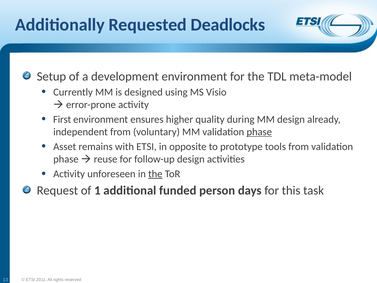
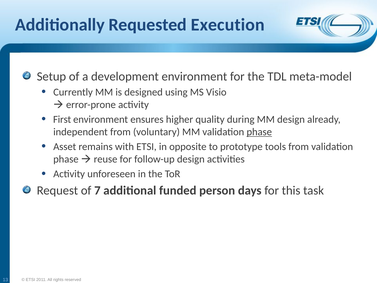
Deadlocks: Deadlocks -> Execution (228, 25)
the underline: present -> none (155, 174)
1: 1 -> 7 (97, 190)
